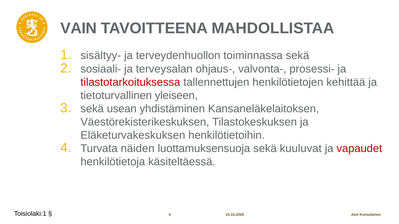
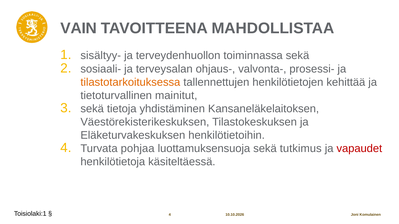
tilastotarkoituksessa colour: red -> orange (130, 82)
yleiseen: yleiseen -> mainitut (176, 96)
usean: usean -> tietoja (122, 109)
näiden: näiden -> pohjaa (138, 149)
kuuluvat: kuuluvat -> tutkimus (301, 149)
